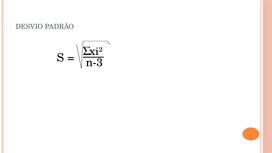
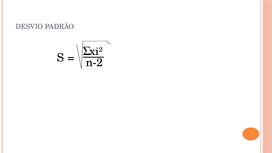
n-3: n-3 -> n-2 (94, 63)
